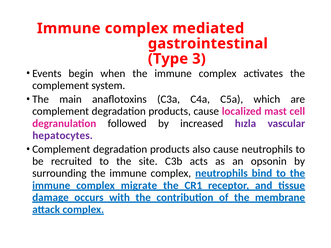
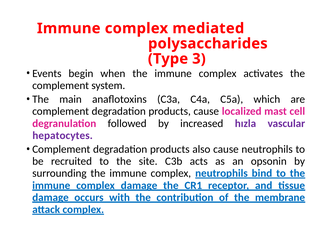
gastrointestinal: gastrointestinal -> polysaccharides (208, 44)
complex migrate: migrate -> damage (139, 186)
